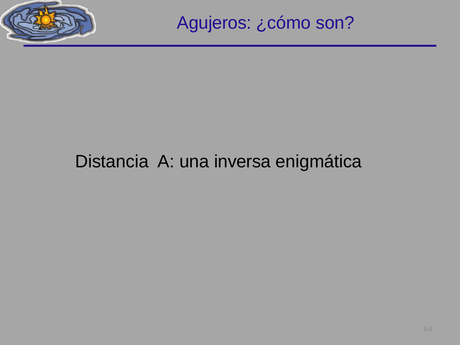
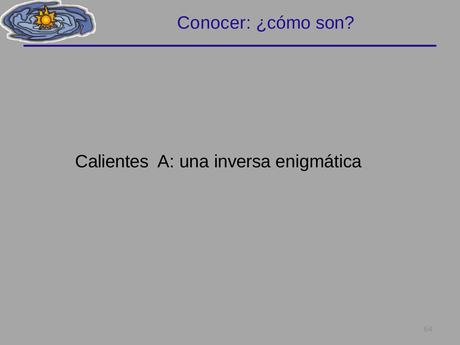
Agujeros: Agujeros -> Conocer (214, 23)
Distancia: Distancia -> Calientes (112, 161)
